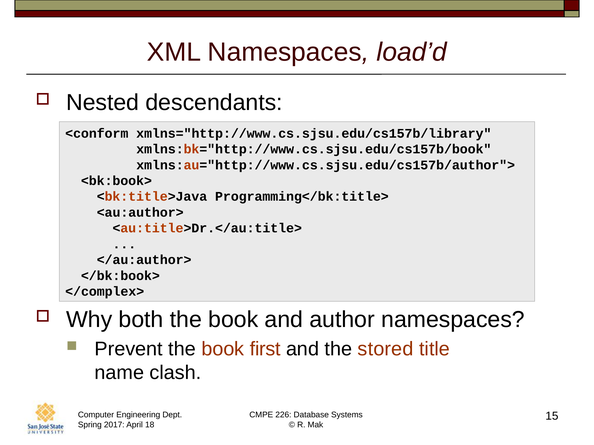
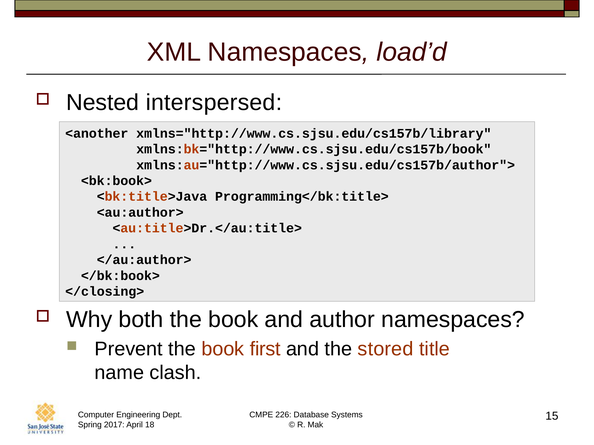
descendants: descendants -> interspersed (214, 103)
<conform: <conform -> <another (97, 134)
</complex>: </complex> -> </closing> (105, 292)
